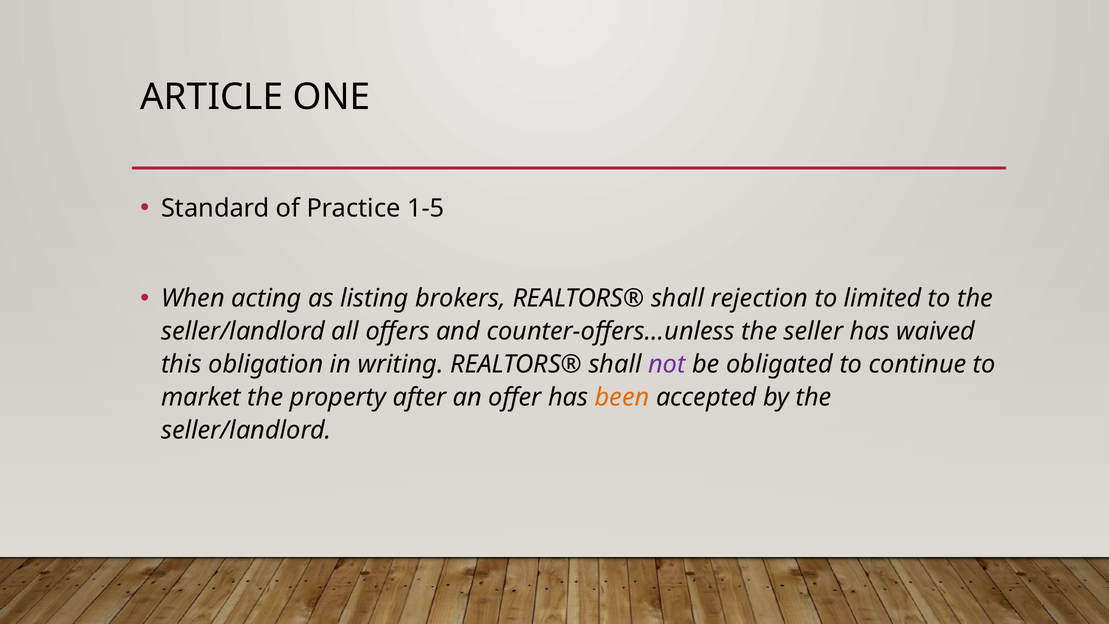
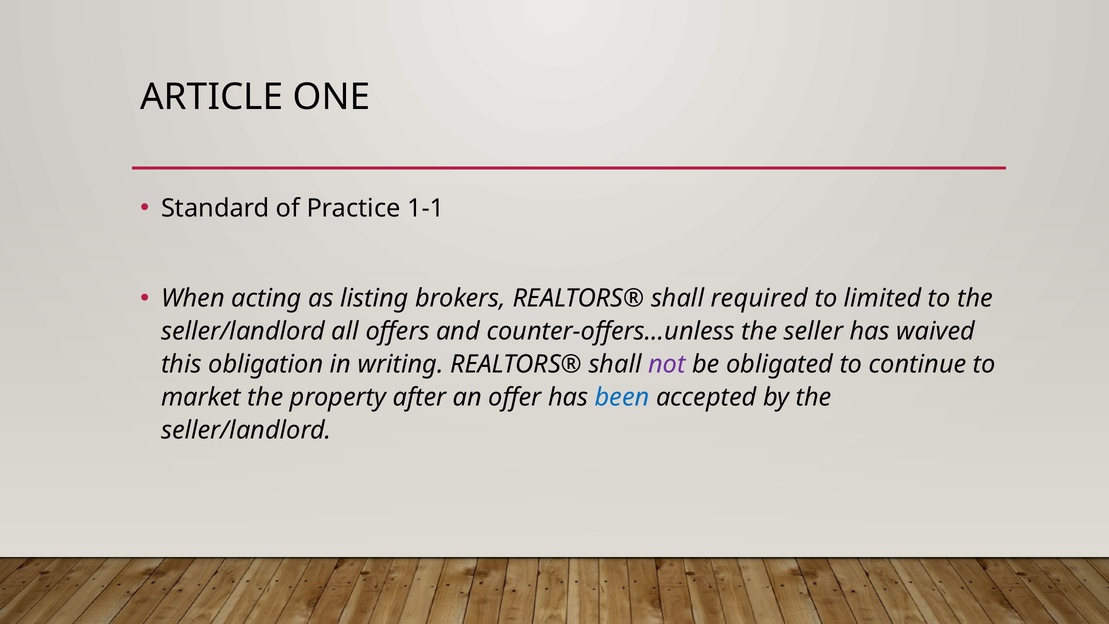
1-5: 1-5 -> 1-1 (426, 208)
rejection: rejection -> required (759, 298)
been colour: orange -> blue (622, 397)
